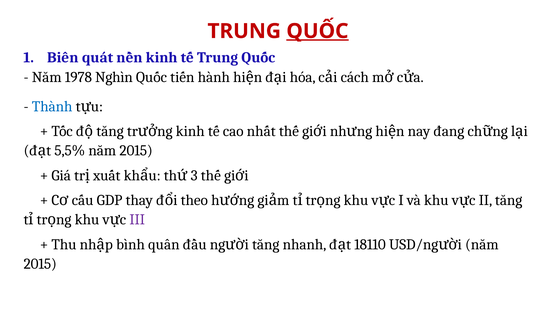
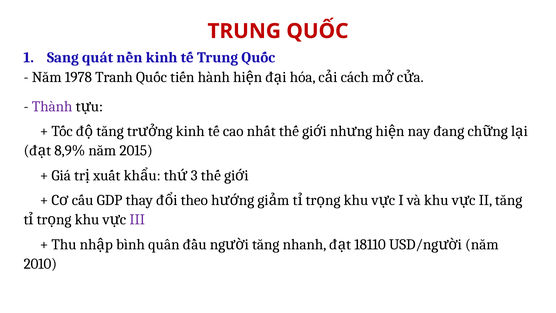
QUỐC underline: present -> none (317, 31)
Biến: Biến -> Sang (63, 57)
Nghìn: Nghìn -> Tranh (114, 77)
Thành colour: blue -> purple (52, 106)
5,5%: 5,5% -> 8,9% (70, 151)
2015: 2015 -> 2010 (40, 264)
